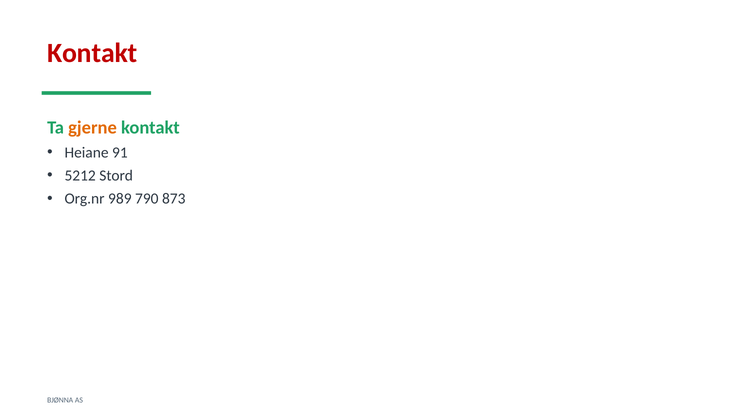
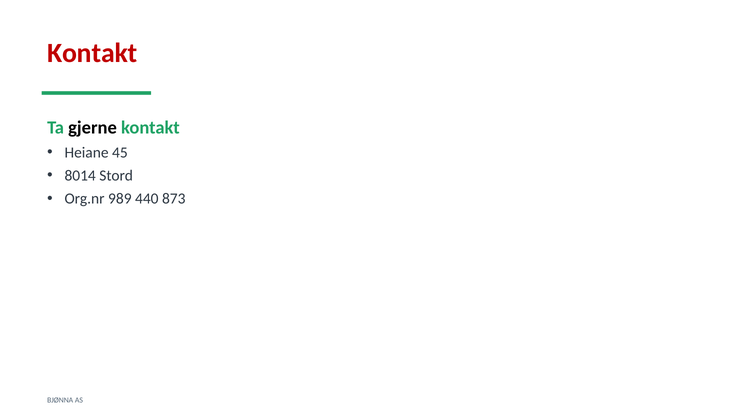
gjerne colour: orange -> black (93, 128)
91: 91 -> 45 (120, 152)
5212: 5212 -> 8014 (80, 176)
790: 790 -> 440 (147, 199)
